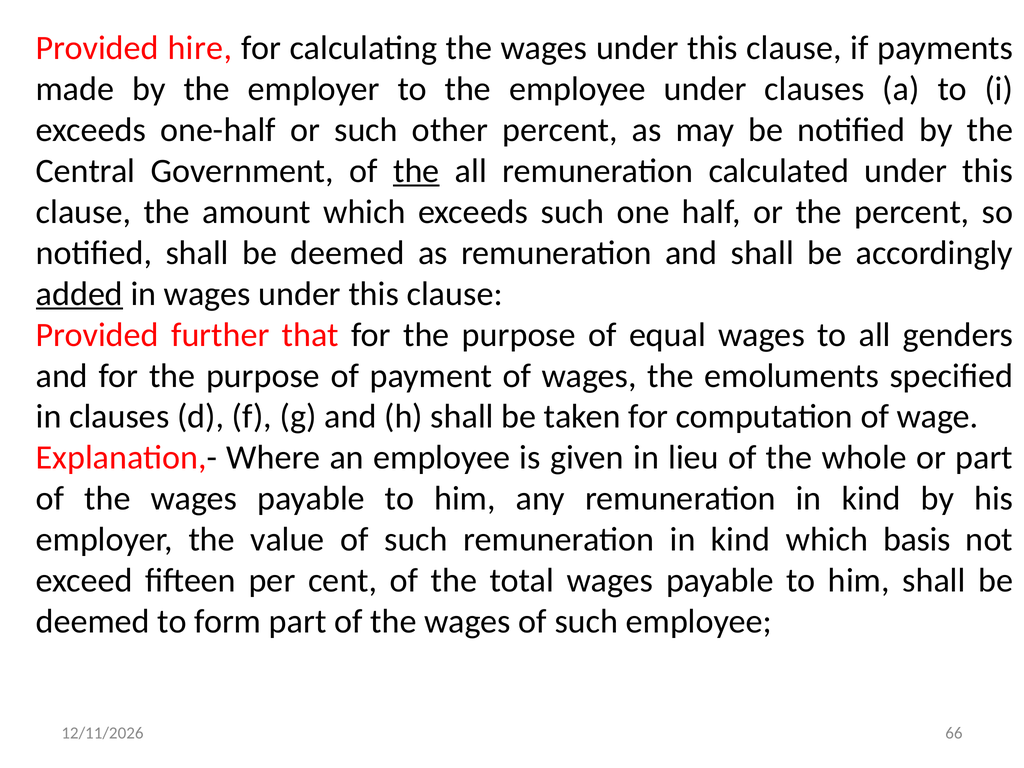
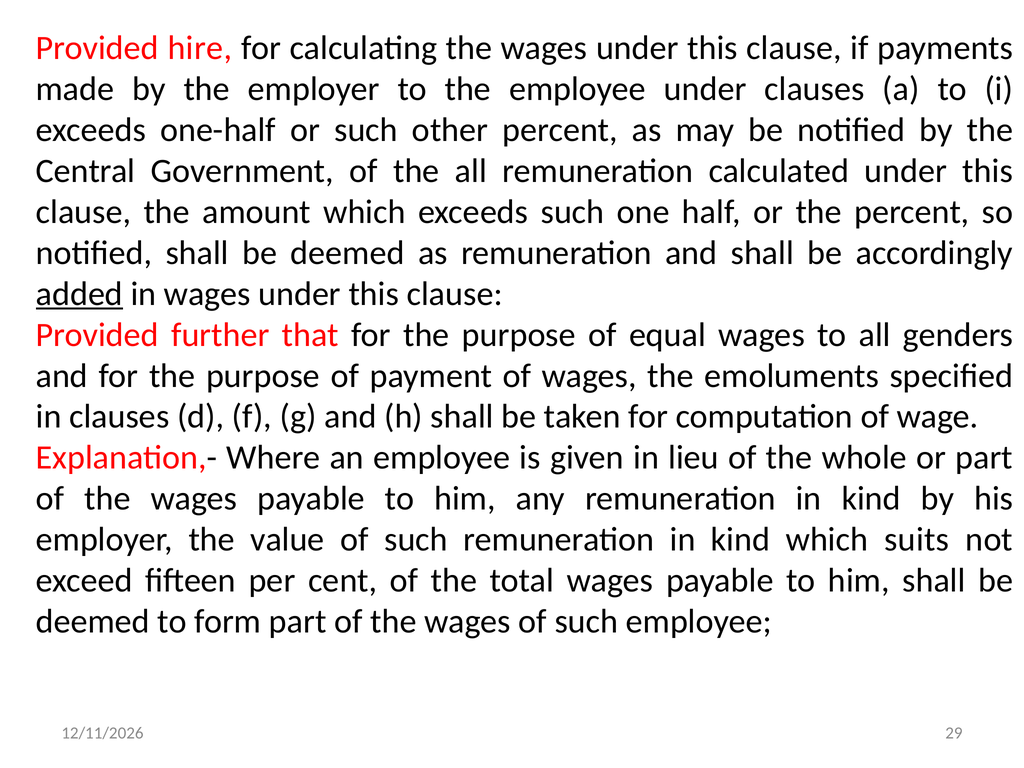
the underline: present -> none (416, 171)
basis: basis -> suits (917, 540)
66: 66 -> 29 (954, 733)
